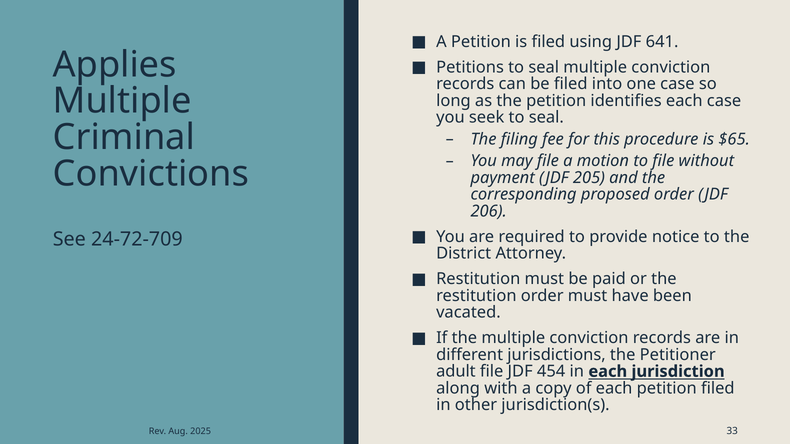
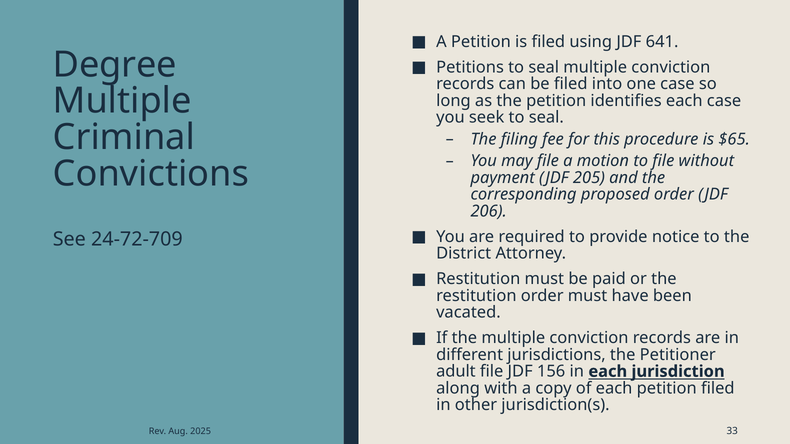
Applies: Applies -> Degree (115, 65)
454: 454 -> 156 (551, 372)
